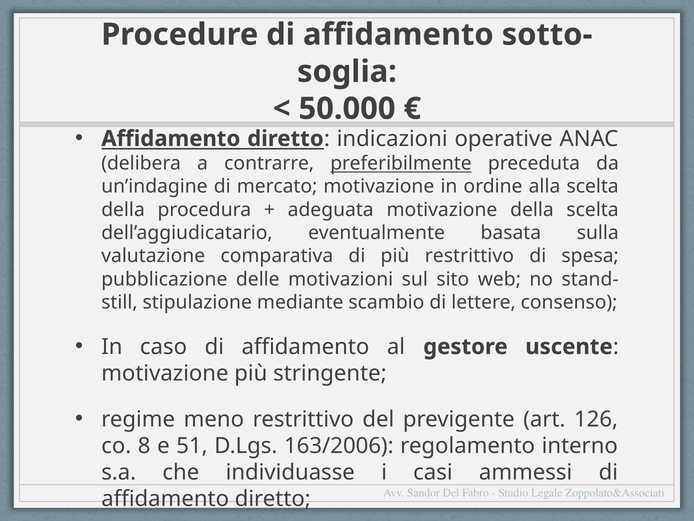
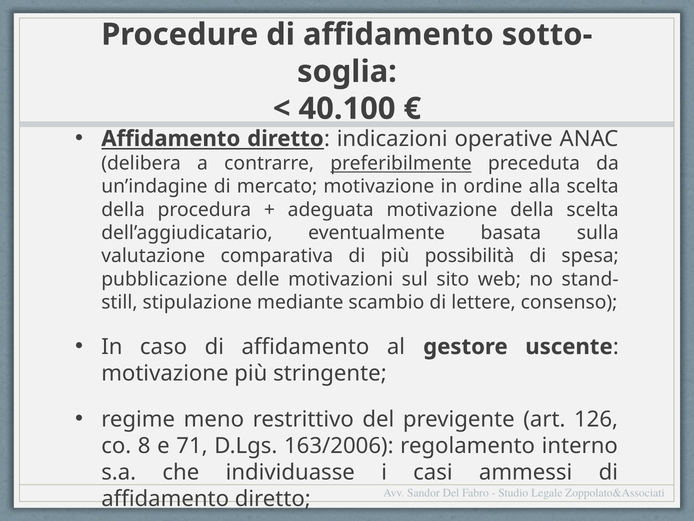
50.000: 50.000 -> 40.100 (347, 109)
più restrittivo: restrittivo -> possibilità (470, 256)
51: 51 -> 71 (192, 445)
